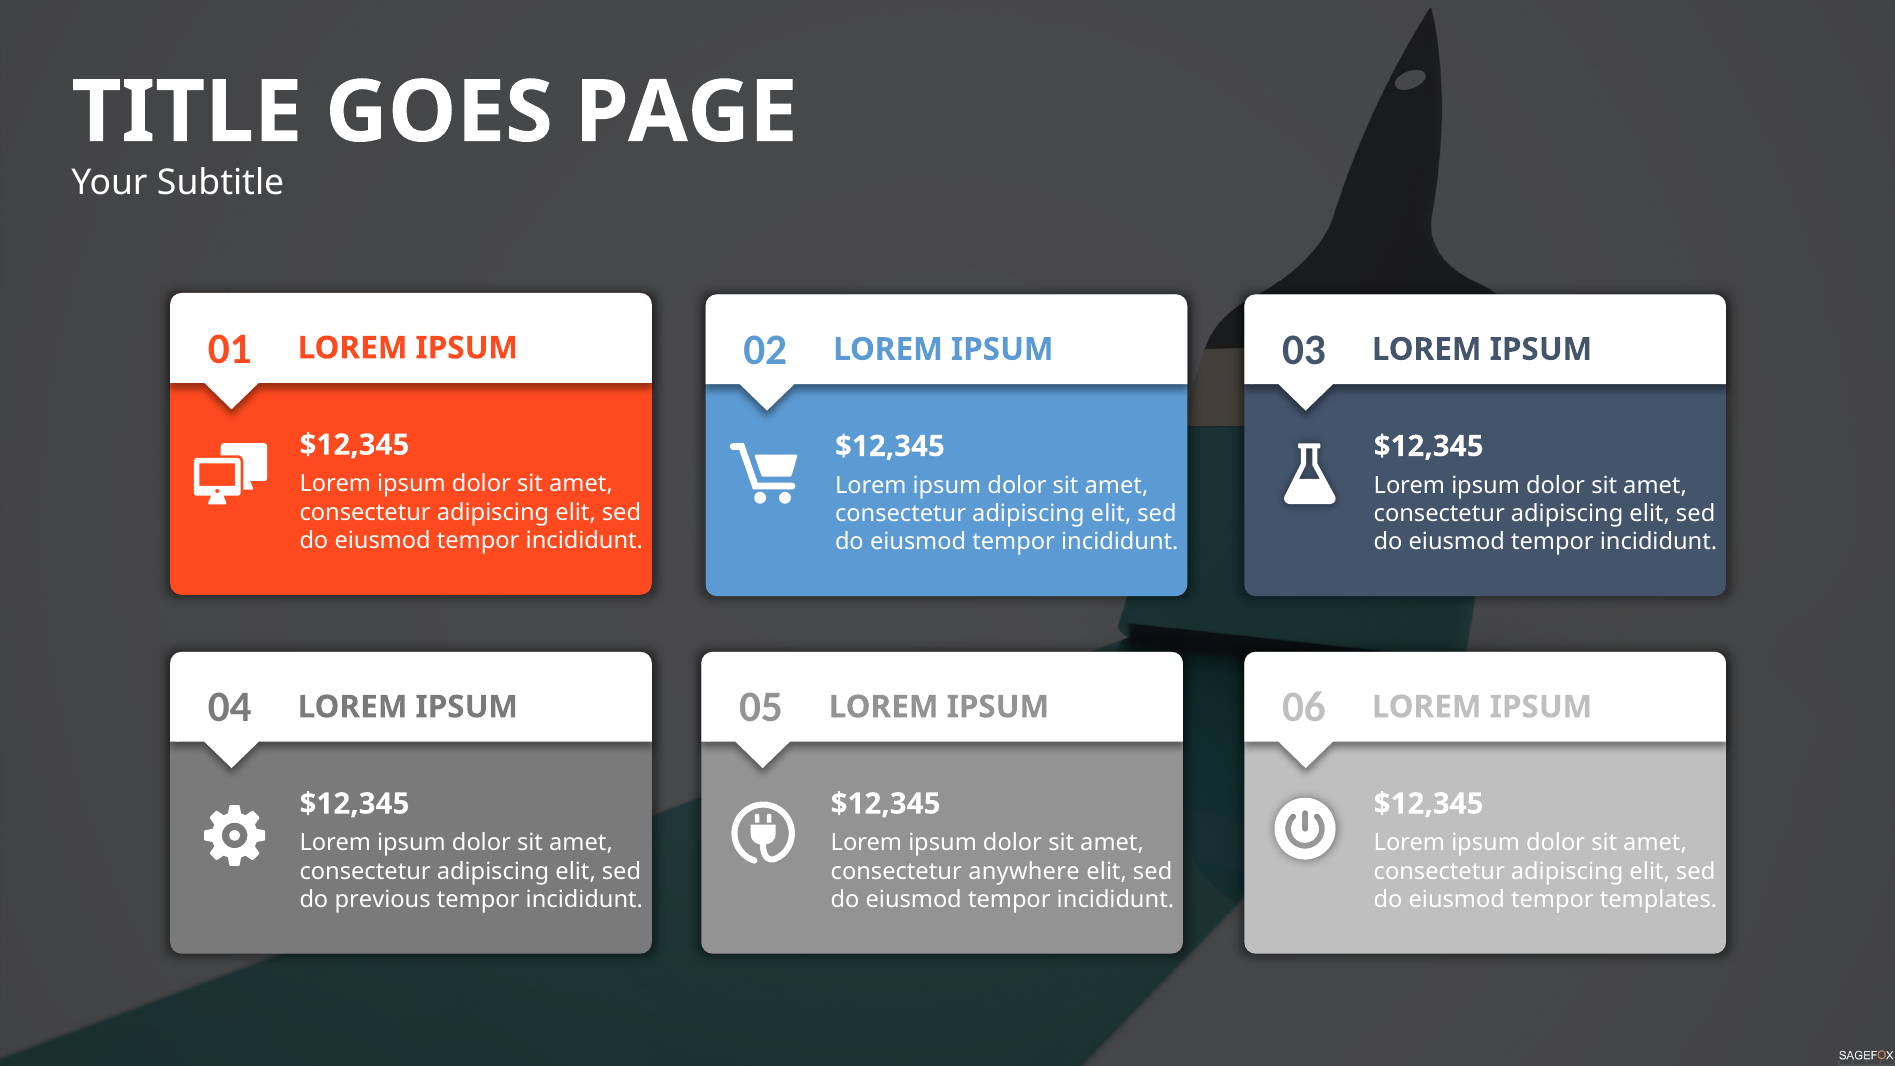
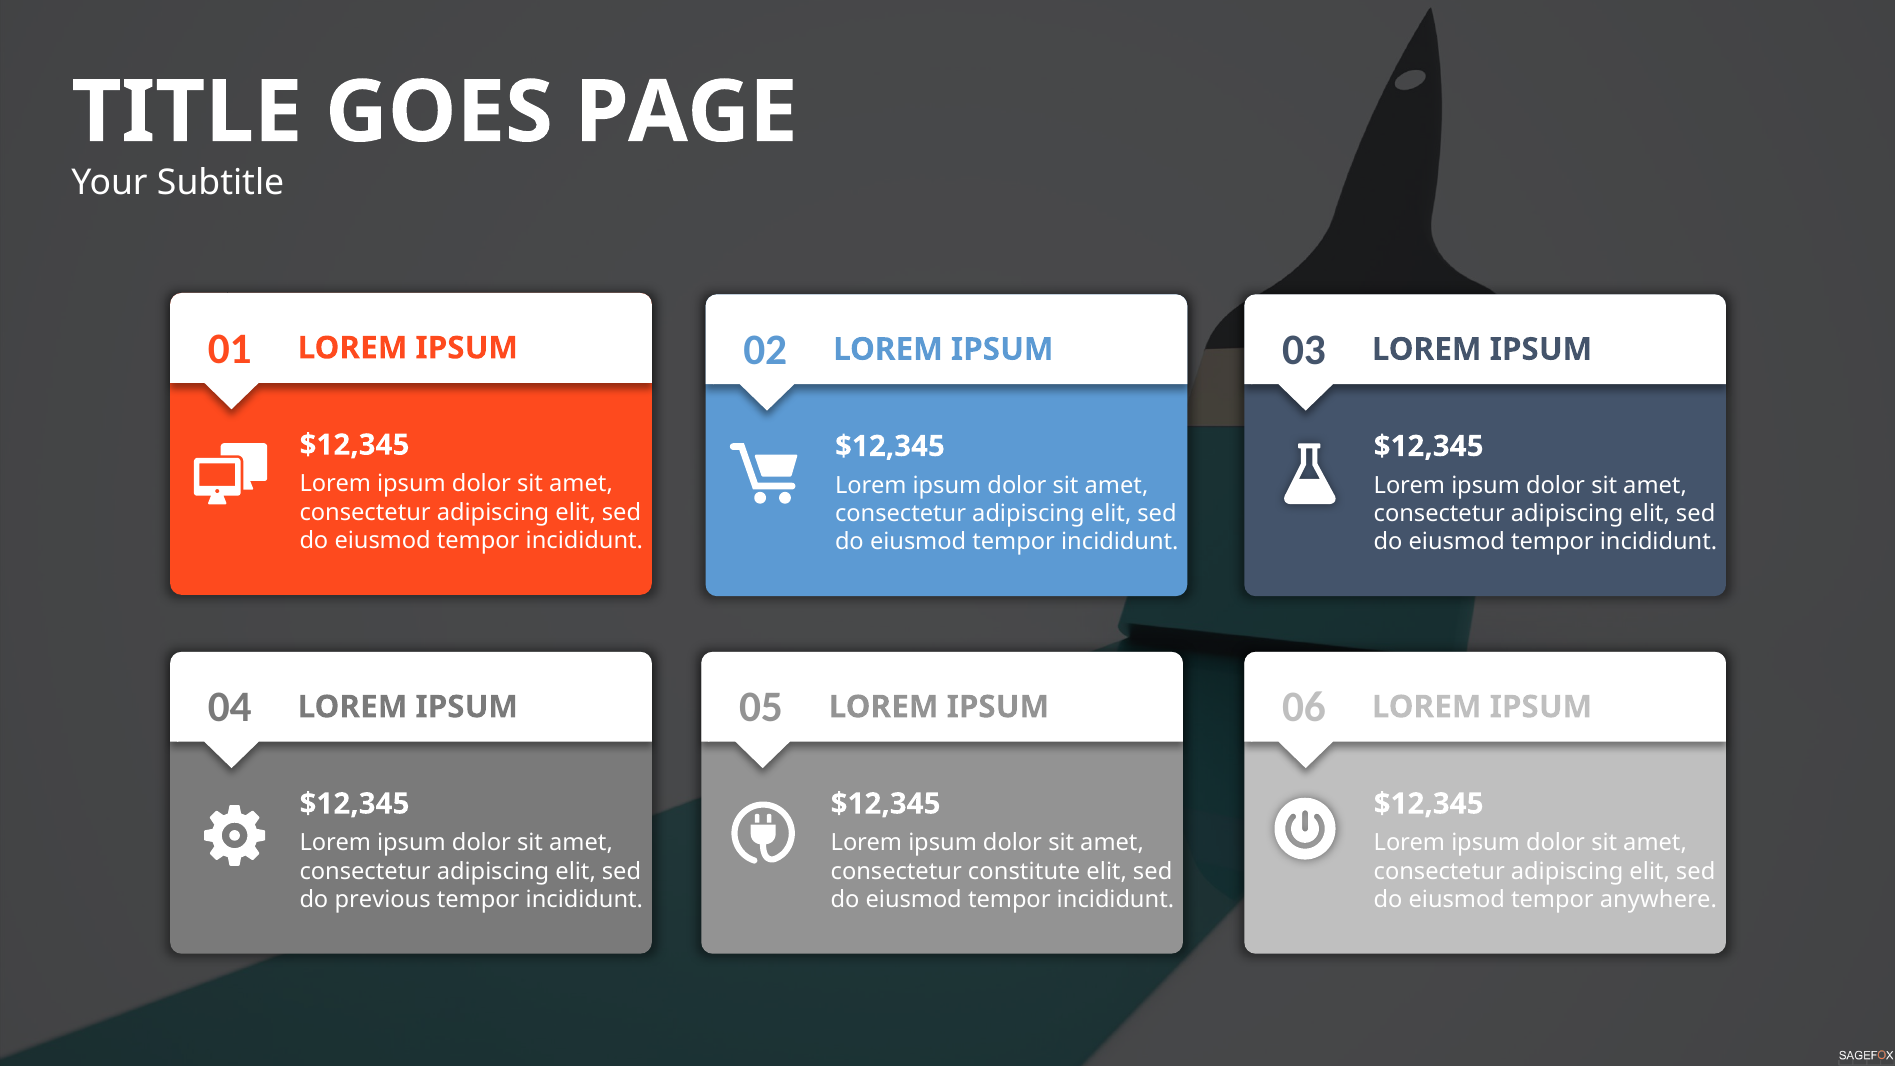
anywhere: anywhere -> constitute (1024, 871)
templates: templates -> anywhere (1658, 900)
